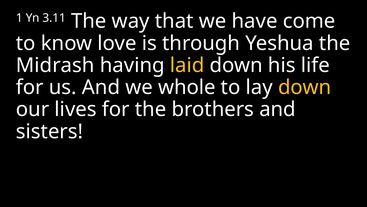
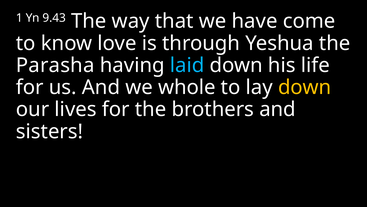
3.11: 3.11 -> 9.43 (54, 18)
Midrash: Midrash -> Parasha (55, 65)
laid colour: yellow -> light blue (187, 65)
